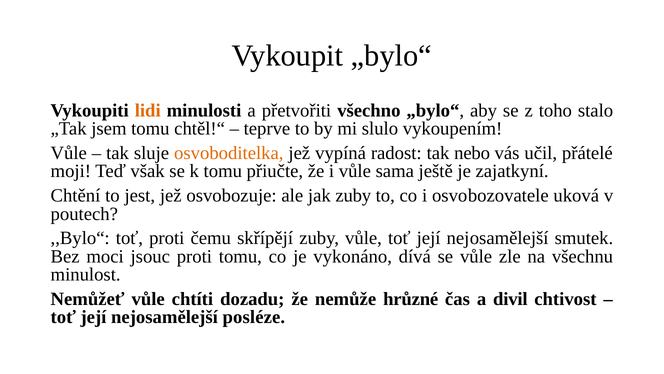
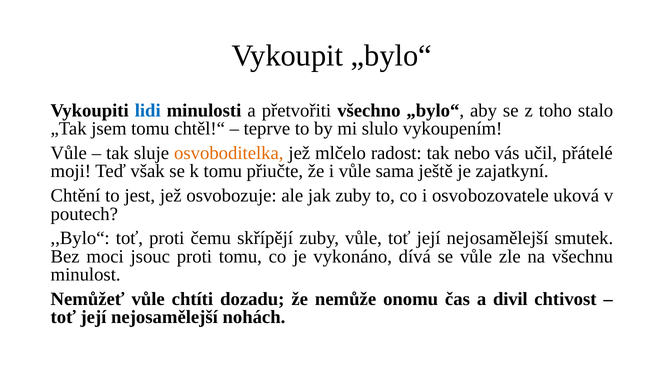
lidi colour: orange -> blue (148, 110)
vypíná: vypíná -> mlčelo (341, 153)
hrůzné: hrůzné -> onomu (411, 299)
posléze: posléze -> nohách (254, 317)
